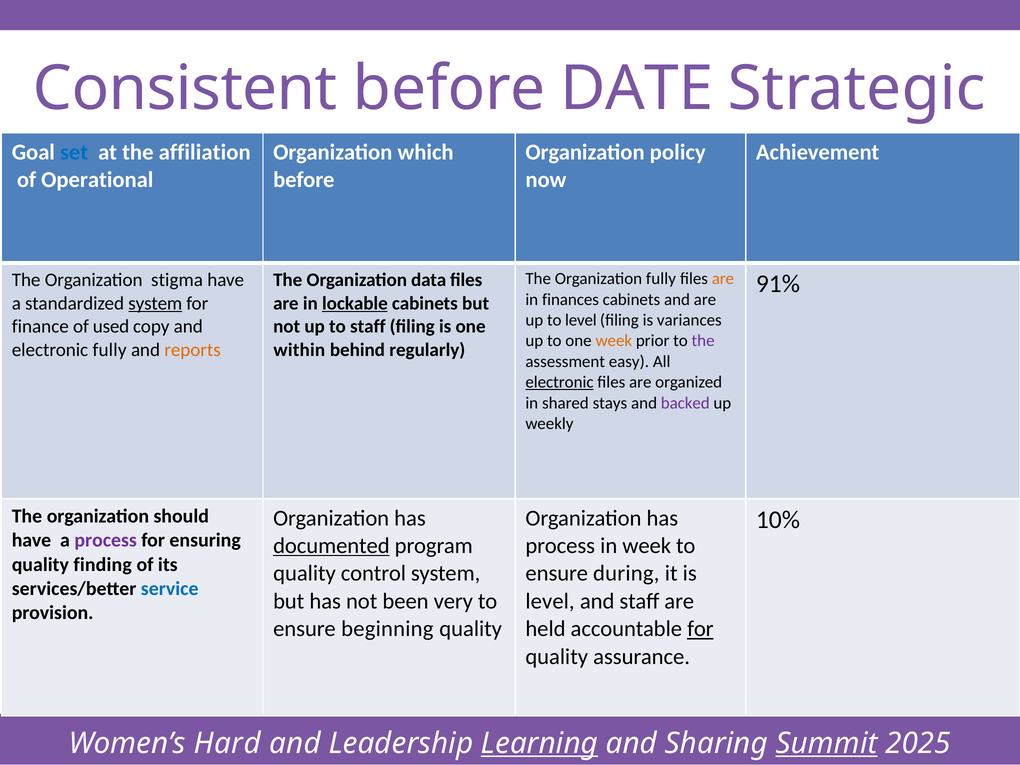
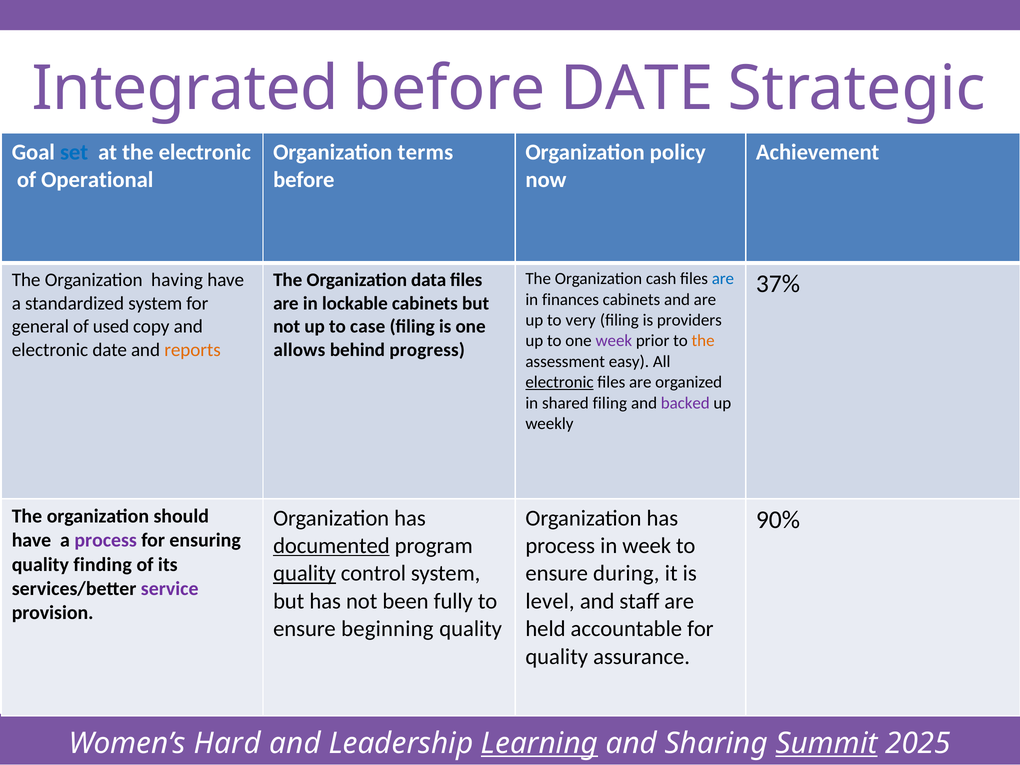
Consistent: Consistent -> Integrated (185, 88)
the affiliation: affiliation -> electronic (205, 152)
which: which -> terms (425, 152)
Organization fully: fully -> cash (661, 279)
are colour: orange -> blue (723, 279)
stigma: stigma -> having (177, 280)
91%: 91% -> 37% (778, 284)
system underline: present -> none (155, 303)
lockable underline: present -> none (355, 303)
to level: level -> very (581, 320)
variances: variances -> providers (689, 320)
finance: finance -> general (40, 327)
to staff: staff -> case (368, 327)
week colour: orange -> purple (614, 341)
the colour: purple -> orange (703, 341)
electronic fully: fully -> date (110, 350)
within: within -> allows (299, 350)
regularly: regularly -> progress (427, 350)
shared stays: stays -> filing (610, 403)
10%: 10% -> 90% (778, 520)
quality underline: none -> present (304, 573)
service colour: blue -> purple (170, 589)
very: very -> fully (453, 601)
for underline: present -> none (700, 629)
